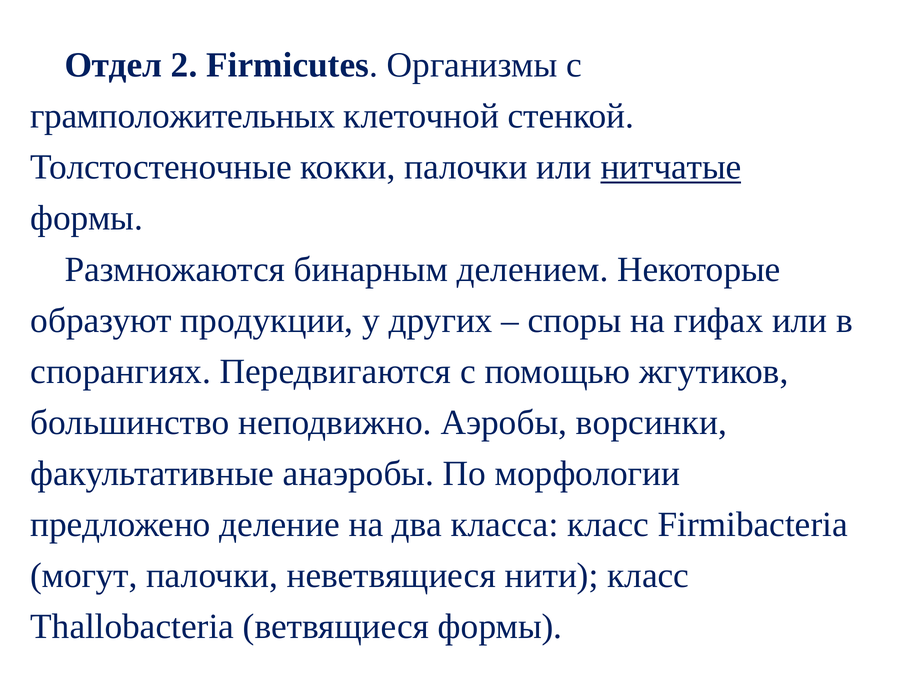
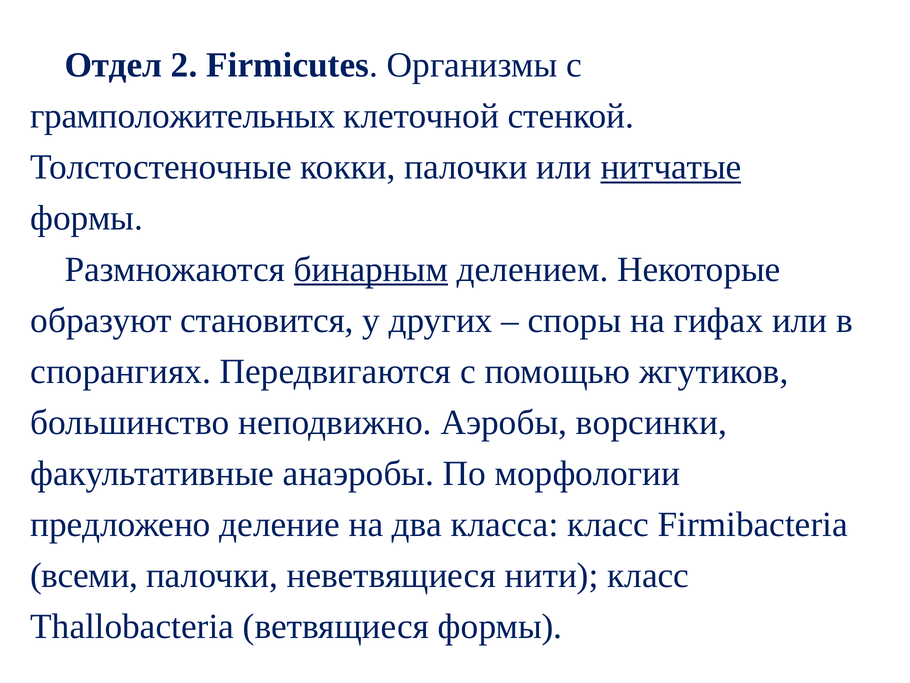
бинарным underline: none -> present (371, 269)
продукции: продукции -> становится (267, 320)
могут: могут -> всеми (84, 575)
